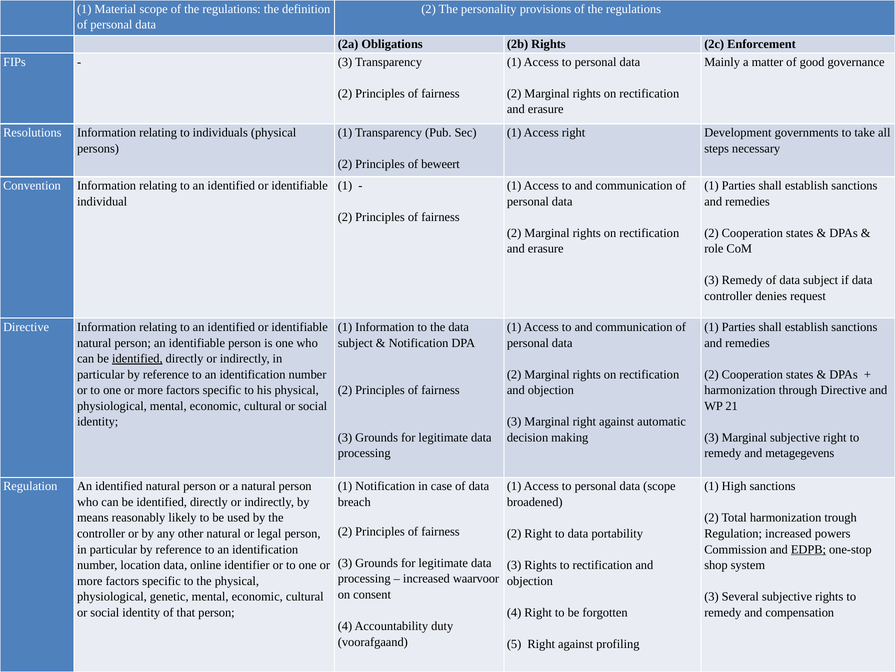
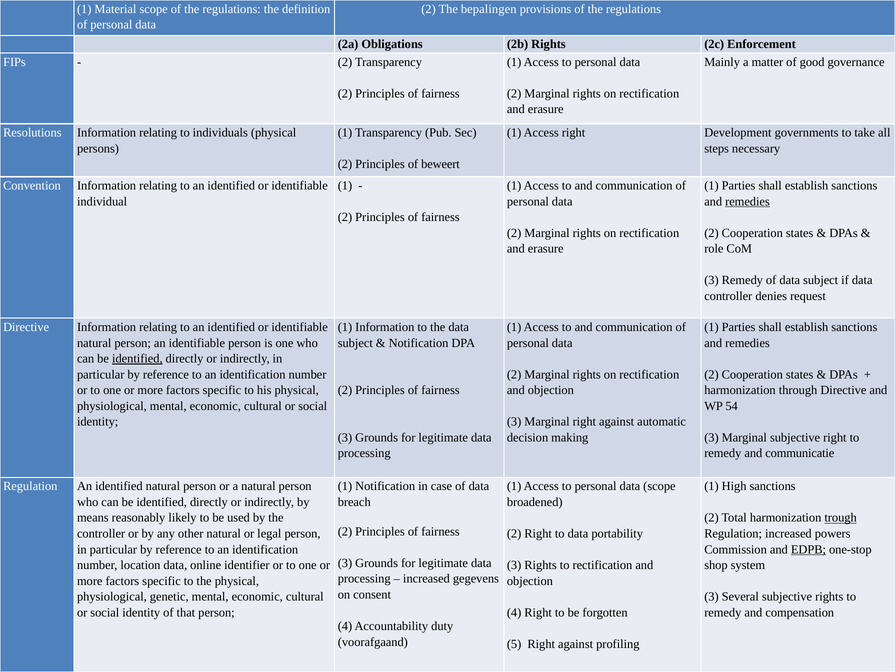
personality: personality -> bepalingen (489, 9)
3: 3 -> 2 (345, 62)
remedies underline: none -> present (747, 201)
21: 21 -> 54 (732, 406)
metagegevens: metagegevens -> communicatie (800, 453)
trough underline: none -> present (841, 517)
waarvoor: waarvoor -> gegevens (476, 578)
